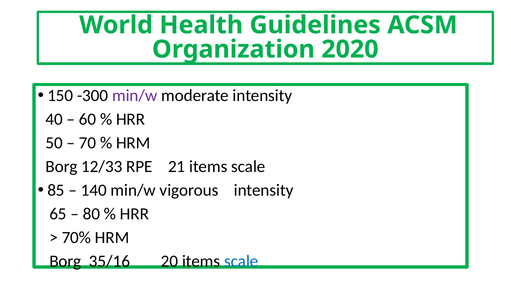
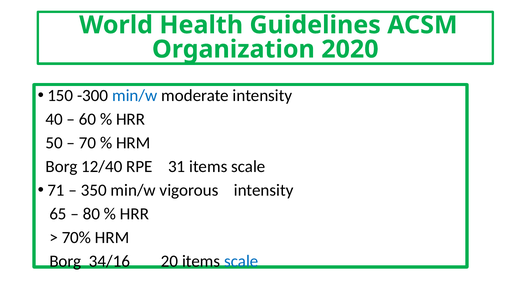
min/w colour: purple -> blue (135, 96)
12/33: 12/33 -> 12/40 (102, 167)
21: 21 -> 31 (177, 167)
85: 85 -> 71 (56, 191)
140: 140 -> 350 (94, 191)
35/16: 35/16 -> 34/16 (110, 262)
